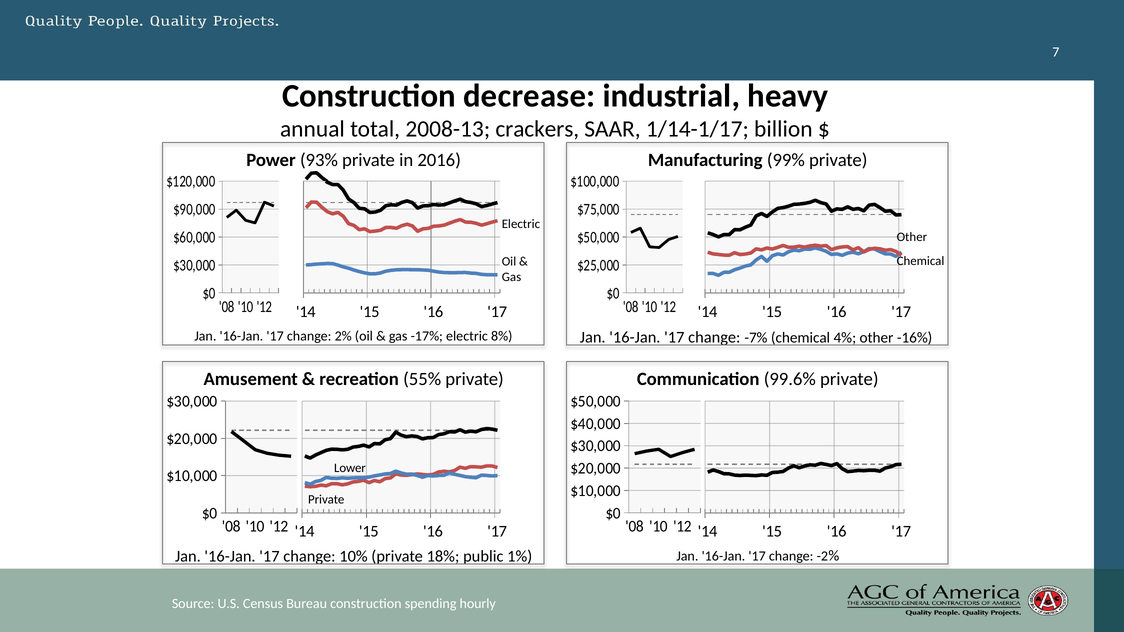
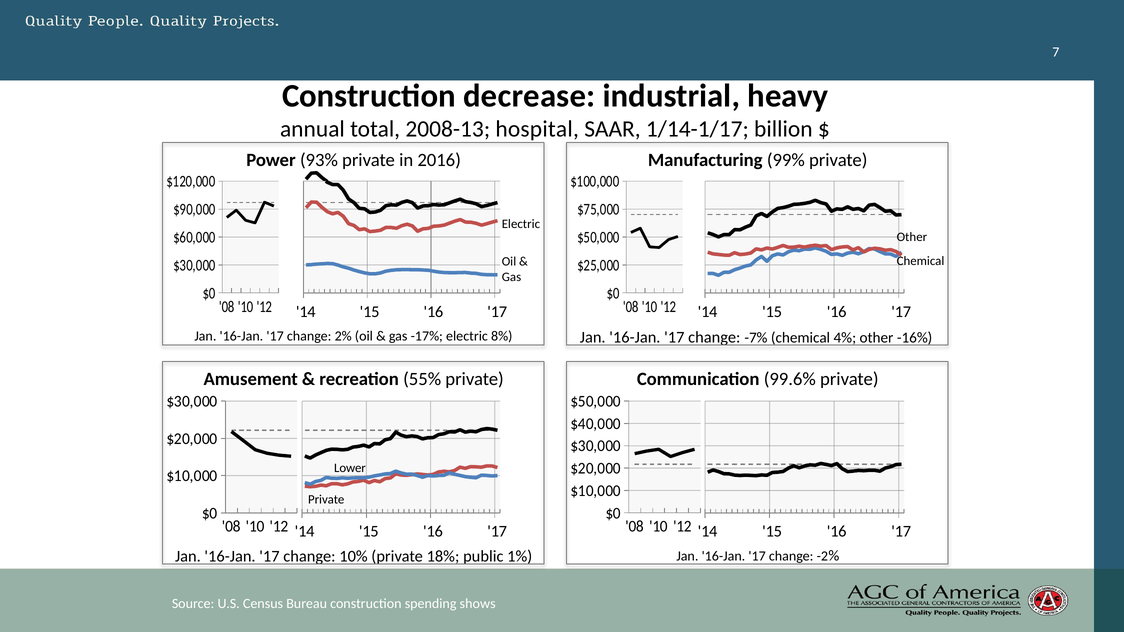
crackers: crackers -> hospital (537, 129)
hourly: hourly -> shows (478, 604)
